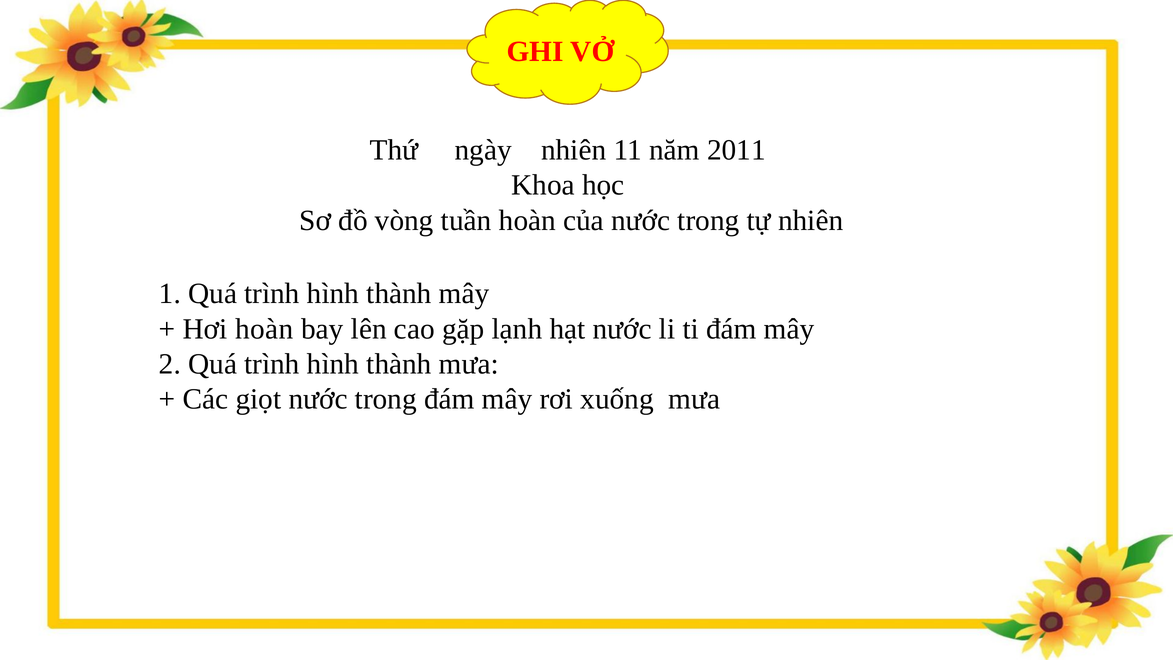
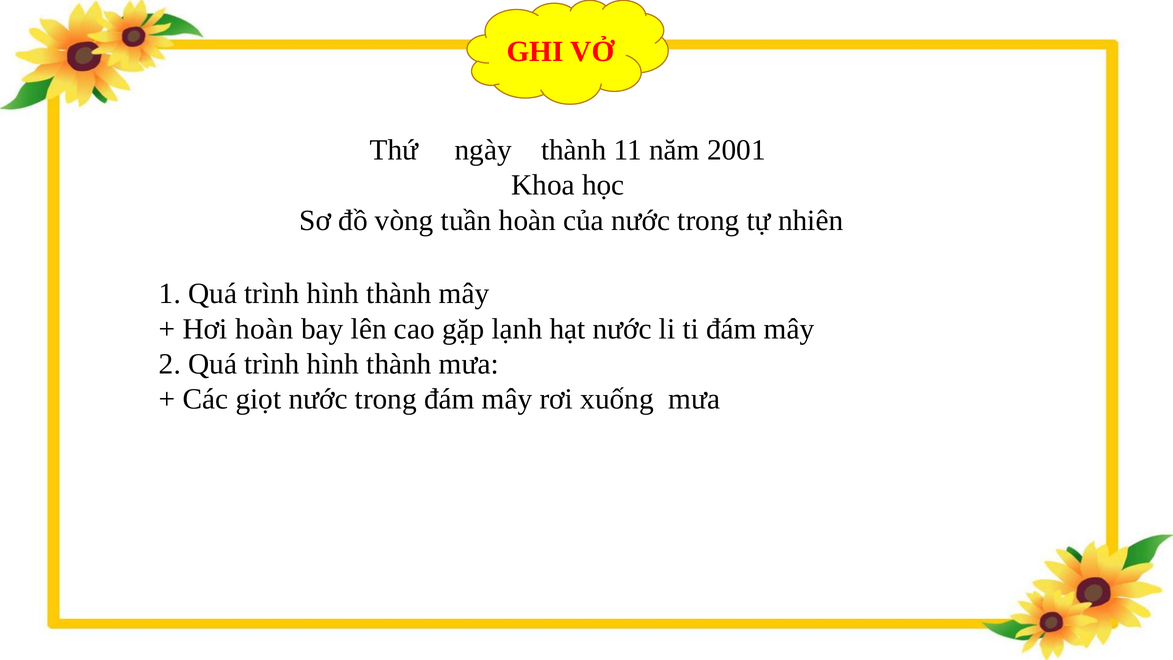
ngày nhiên: nhiên -> thành (574, 150)
2011: 2011 -> 2001 (736, 150)
